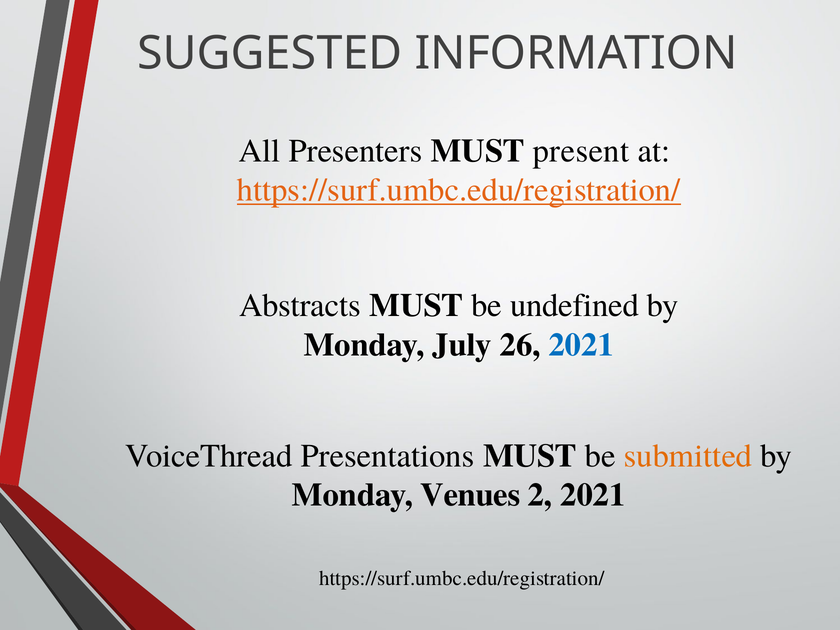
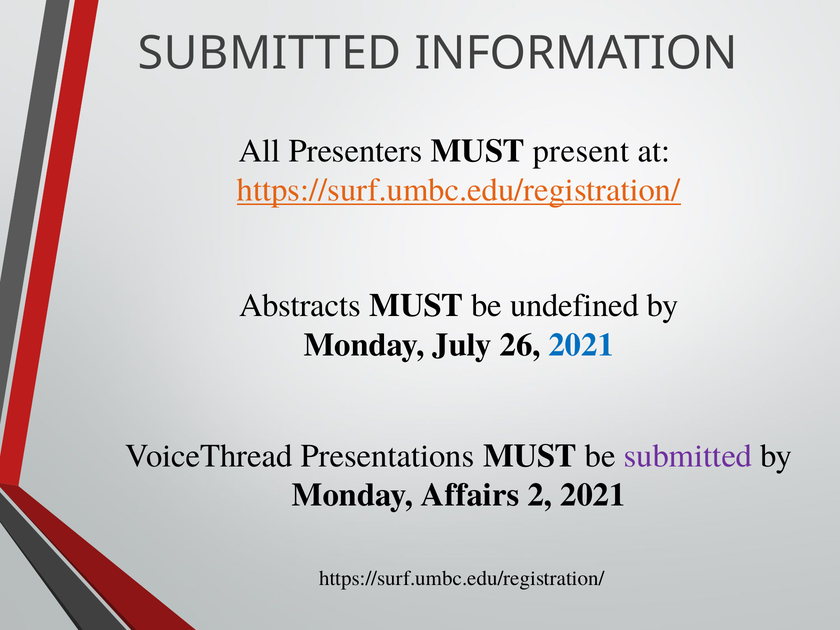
SUGGESTED: SUGGESTED -> SUBMITTED (270, 53)
submitted colour: orange -> purple (688, 456)
Venues: Venues -> Affairs (470, 495)
